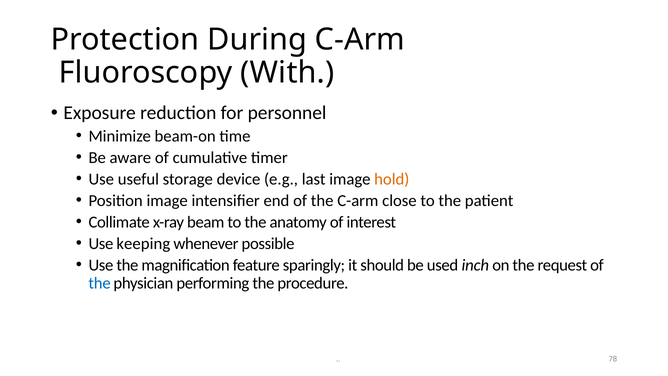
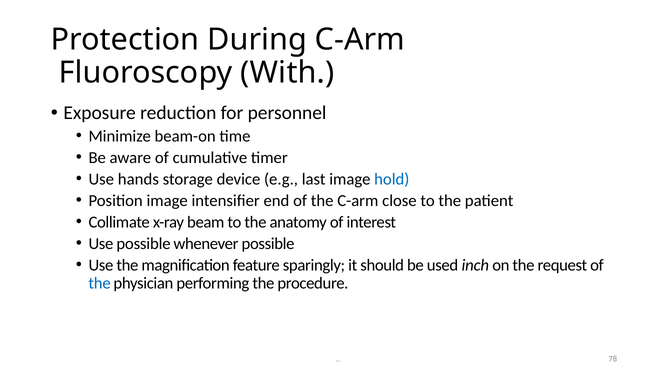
useful: useful -> hands (138, 179)
hold colour: orange -> blue (392, 179)
Use keeping: keeping -> possible (143, 243)
